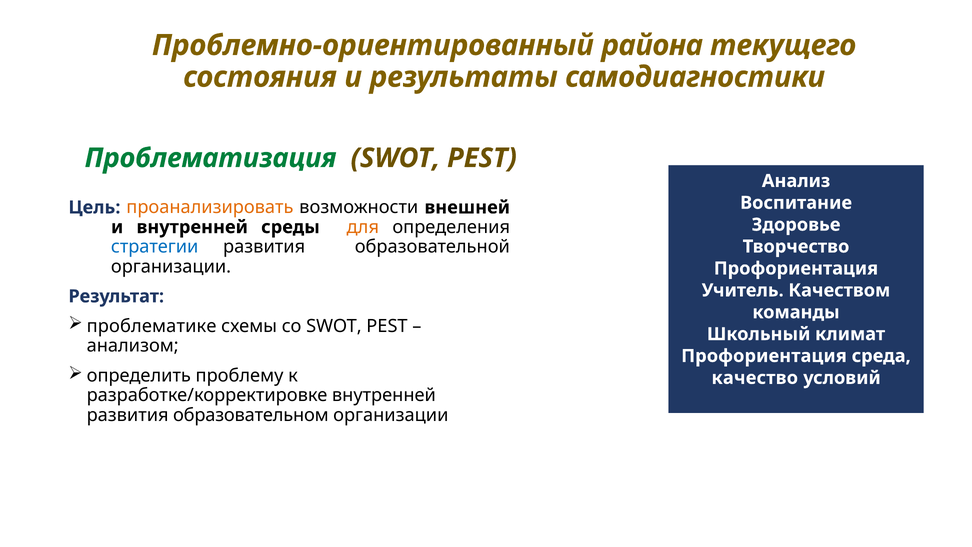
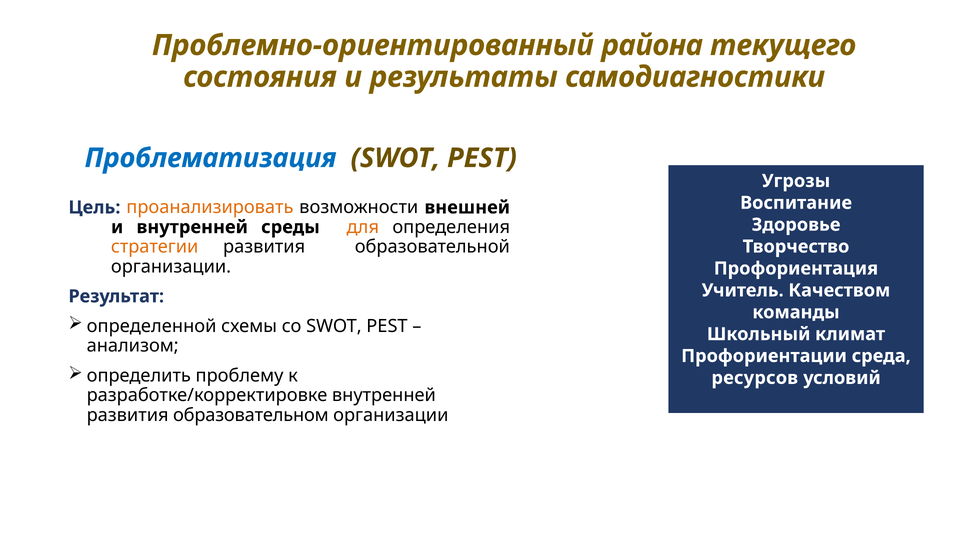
Проблематизация colour: green -> blue (211, 158)
Анализ: Анализ -> Угрозы (796, 181)
стратегии colour: blue -> orange (155, 247)
проблематике: проблематике -> определенной (152, 326)
Профориентация: Профориентация -> Профориентации (764, 356)
качество: качество -> ресурсов (755, 378)
